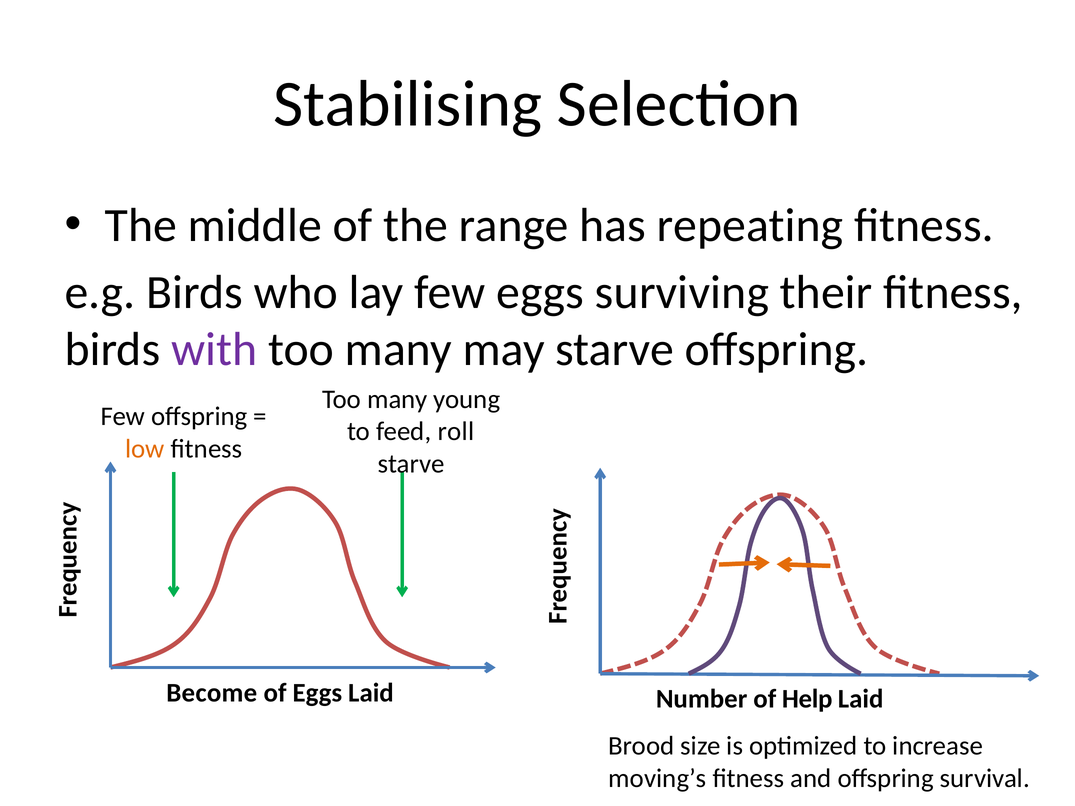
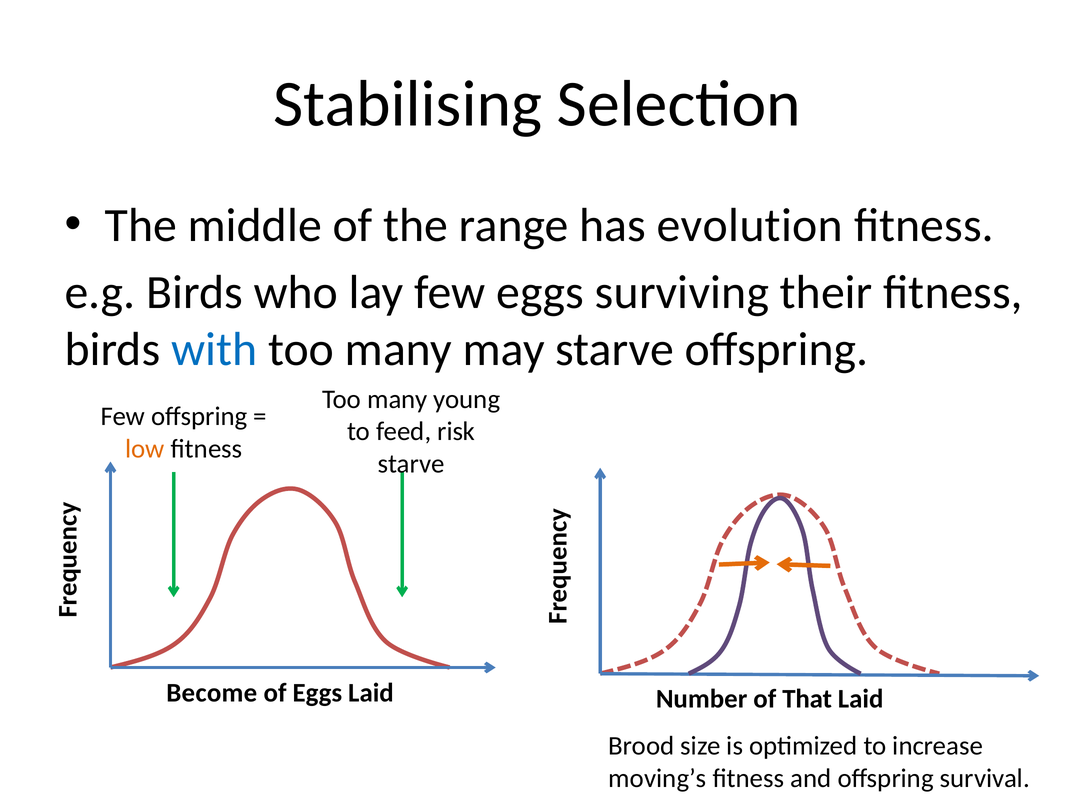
repeating: repeating -> evolution (750, 226)
with colour: purple -> blue (214, 350)
roll: roll -> risk (456, 432)
Help: Help -> That (807, 699)
